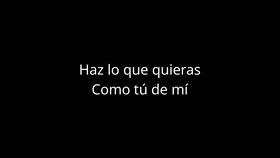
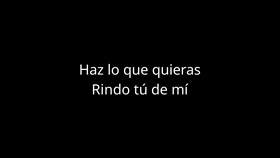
Como: Como -> Rindo (111, 90)
